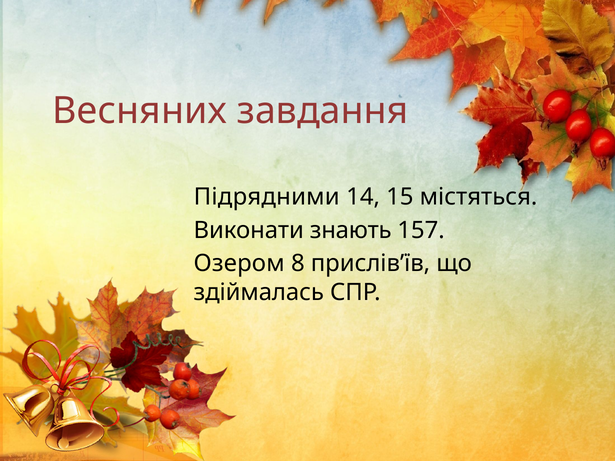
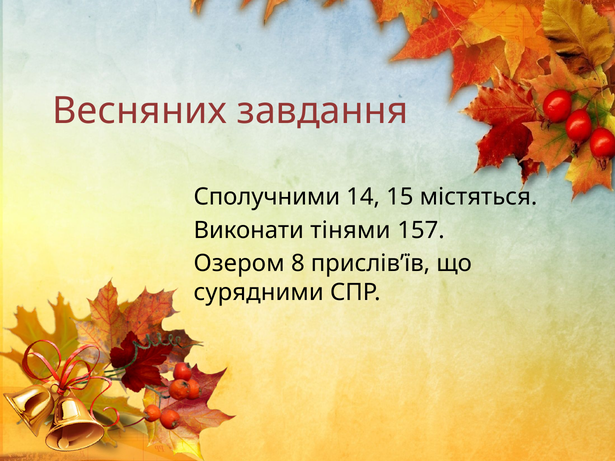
Підрядними: Підрядними -> Сполучними (267, 197)
знають: знають -> тінями (350, 230)
здіймалась: здіймалась -> сурядними (259, 292)
